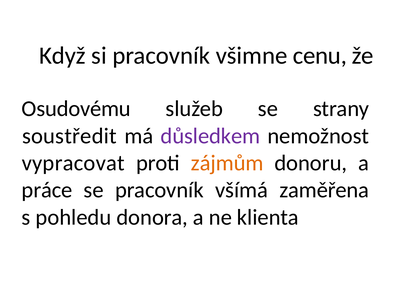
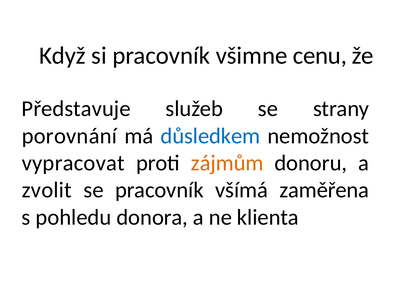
Osudovému: Osudovému -> Představuje (76, 109)
soustředit: soustředit -> porovnání (69, 136)
důsledkem colour: purple -> blue (210, 136)
práce: práce -> zvolit (47, 190)
